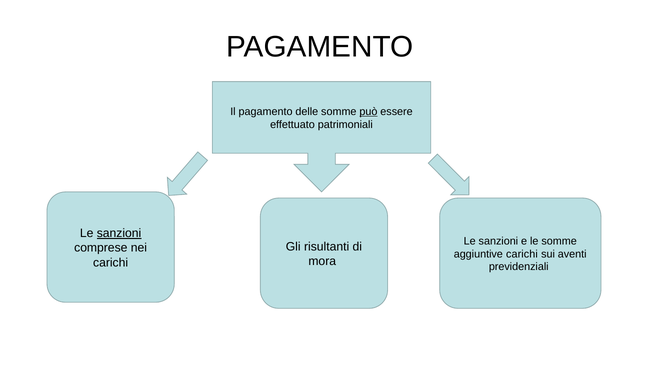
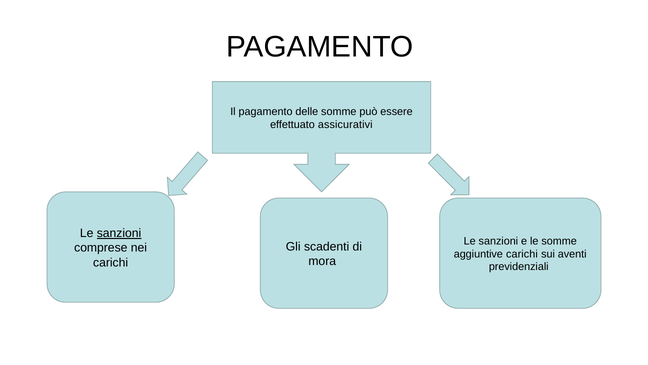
può underline: present -> none (368, 112)
patrimoniali: patrimoniali -> assicurativi (345, 124)
risultanti: risultanti -> scadenti (327, 246)
